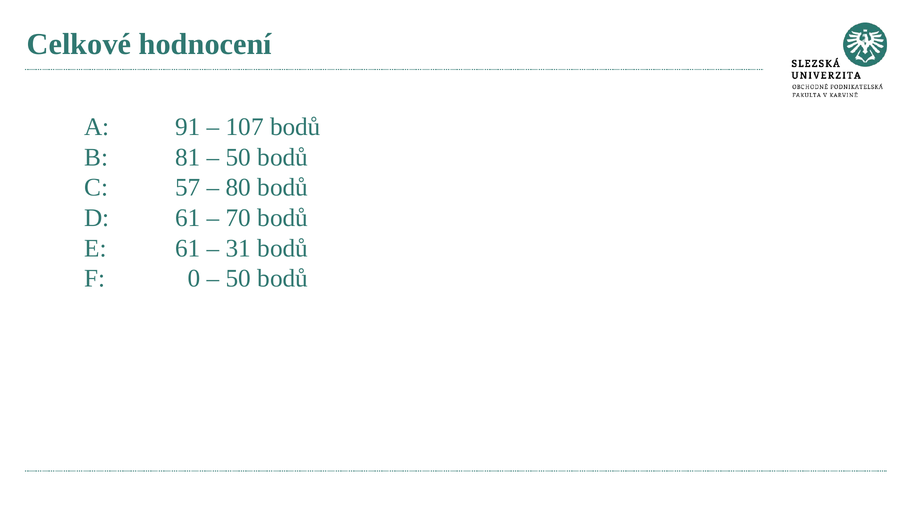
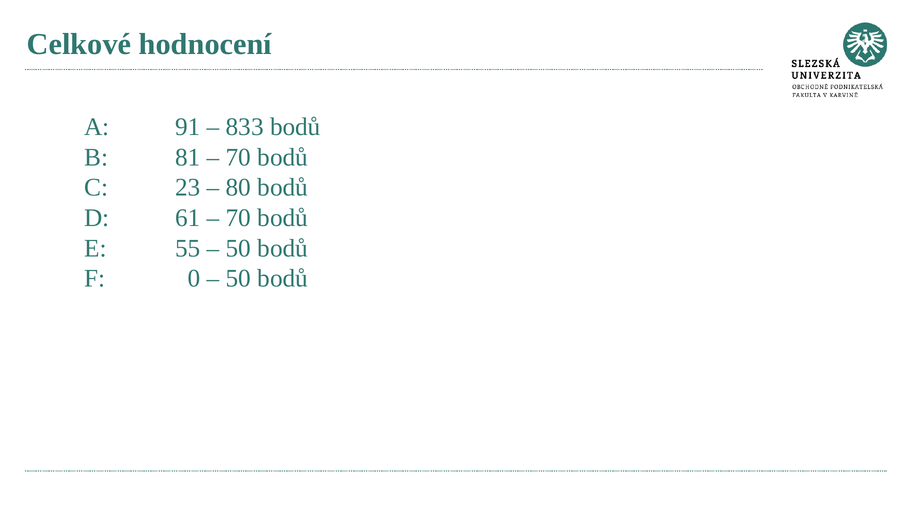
107: 107 -> 833 (245, 127)
50: 50 -> 70 (238, 157)
57: 57 -> 23 (188, 188)
E 61: 61 -> 55 (188, 248)
31: 31 -> 50 (238, 248)
